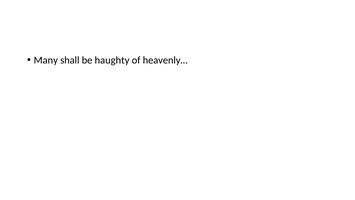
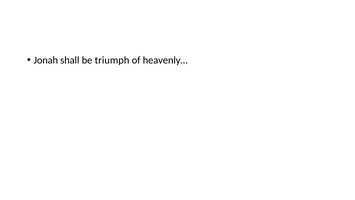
Many: Many -> Jonah (46, 60)
haughty: haughty -> triumph (112, 60)
